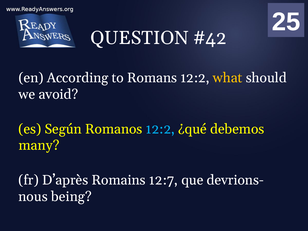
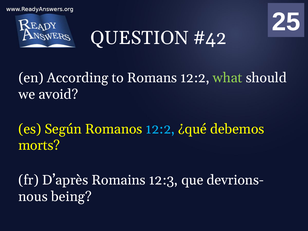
what colour: yellow -> light green (228, 78)
many: many -> morts (39, 145)
12:7: 12:7 -> 12:3 (163, 180)
